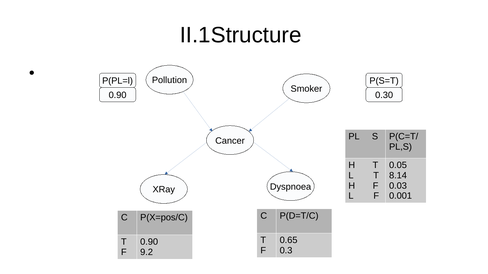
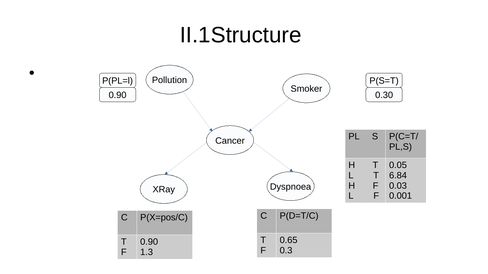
8.14: 8.14 -> 6.84 (398, 176)
9.2: 9.2 -> 1.3 (147, 253)
